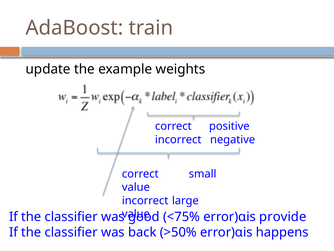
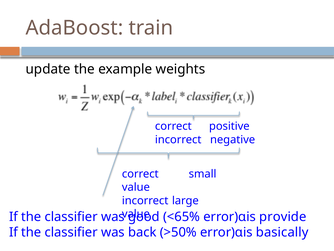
<75%: <75% -> <65% (182, 216)
happens: happens -> basically (282, 232)
